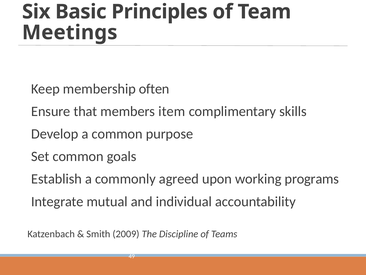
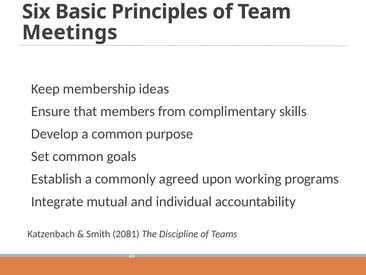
often: often -> ideas (154, 89)
item: item -> from (172, 111)
2009: 2009 -> 2081 (126, 234)
